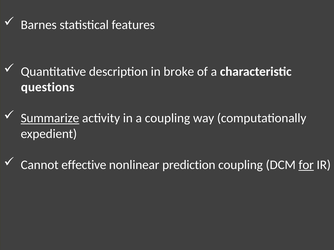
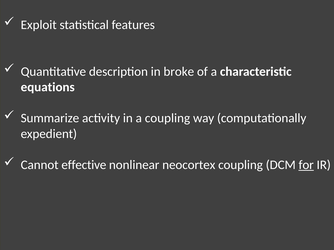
Barnes: Barnes -> Exploit (39, 25)
questions: questions -> equations (48, 87)
Summarize underline: present -> none (50, 118)
prediction: prediction -> neocortex (189, 165)
